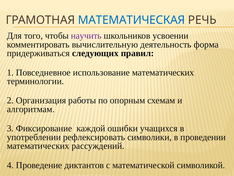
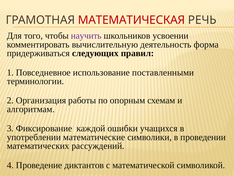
МАТЕМАТИЧЕСКАЯ colour: blue -> red (132, 20)
использование математических: математических -> поставленными (163, 72)
рефлексировать: рефлексировать -> математические (94, 137)
